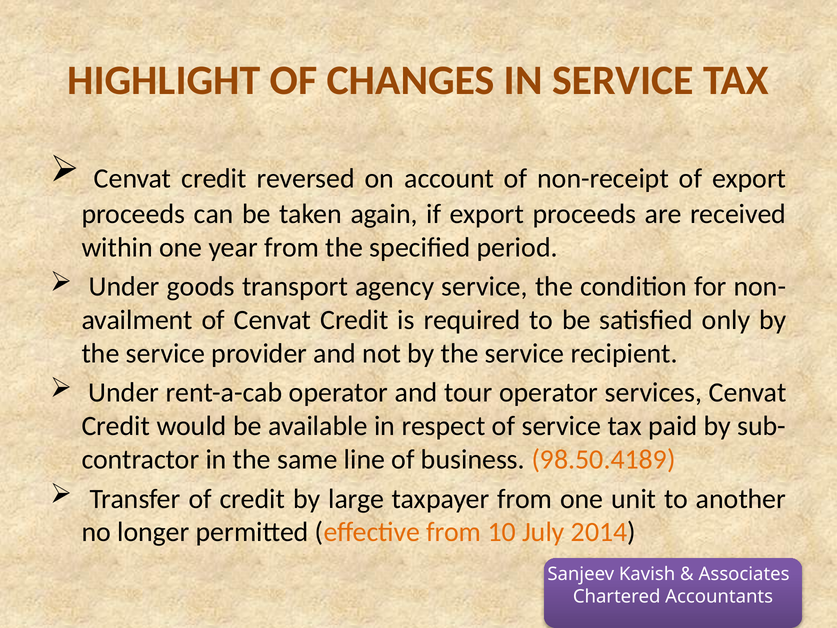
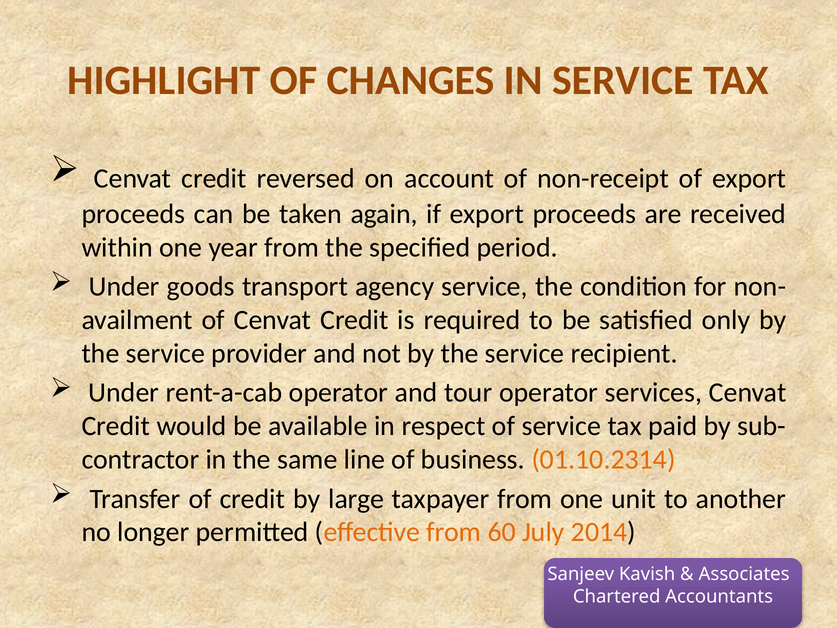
98.50.4189: 98.50.4189 -> 01.10.2314 (604, 460)
10: 10 -> 60 (502, 532)
